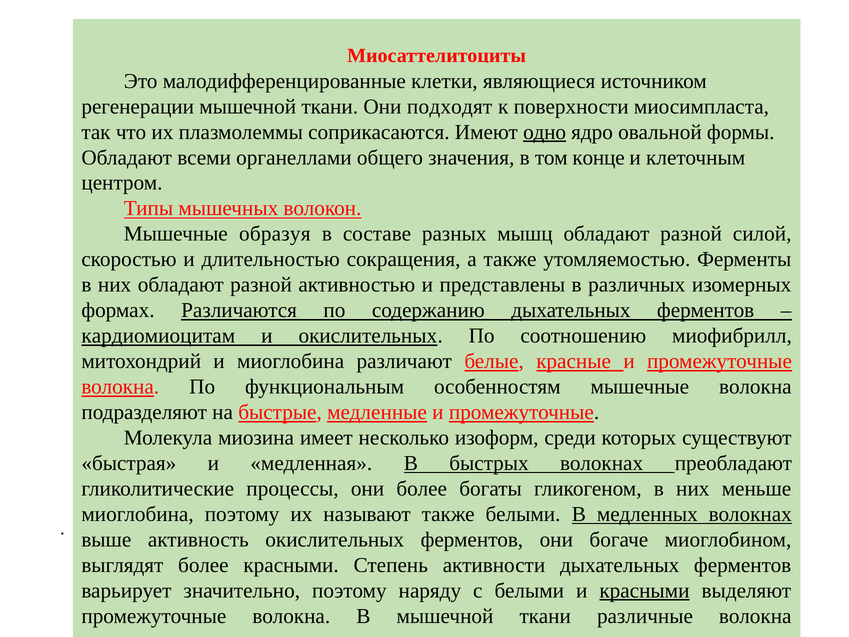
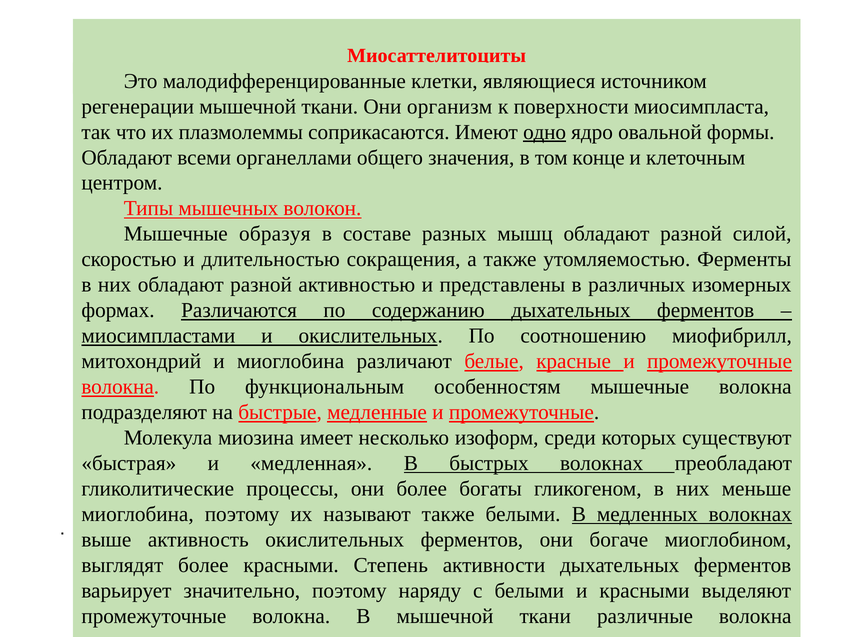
подходят: подходят -> организм (450, 107)
кардиомиоцитам: кардиомиоцитам -> миосимпластами (158, 336)
красными underline: present -> none (644, 590)
